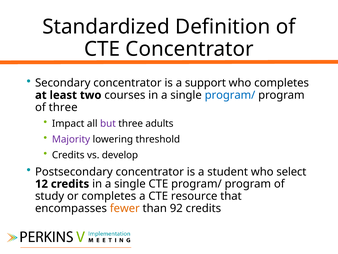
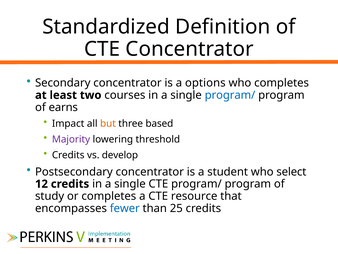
support: support -> options (205, 83)
of three: three -> earns (63, 107)
but colour: purple -> orange (108, 123)
adults: adults -> based (159, 123)
fewer colour: orange -> blue (125, 208)
92: 92 -> 25 (176, 208)
